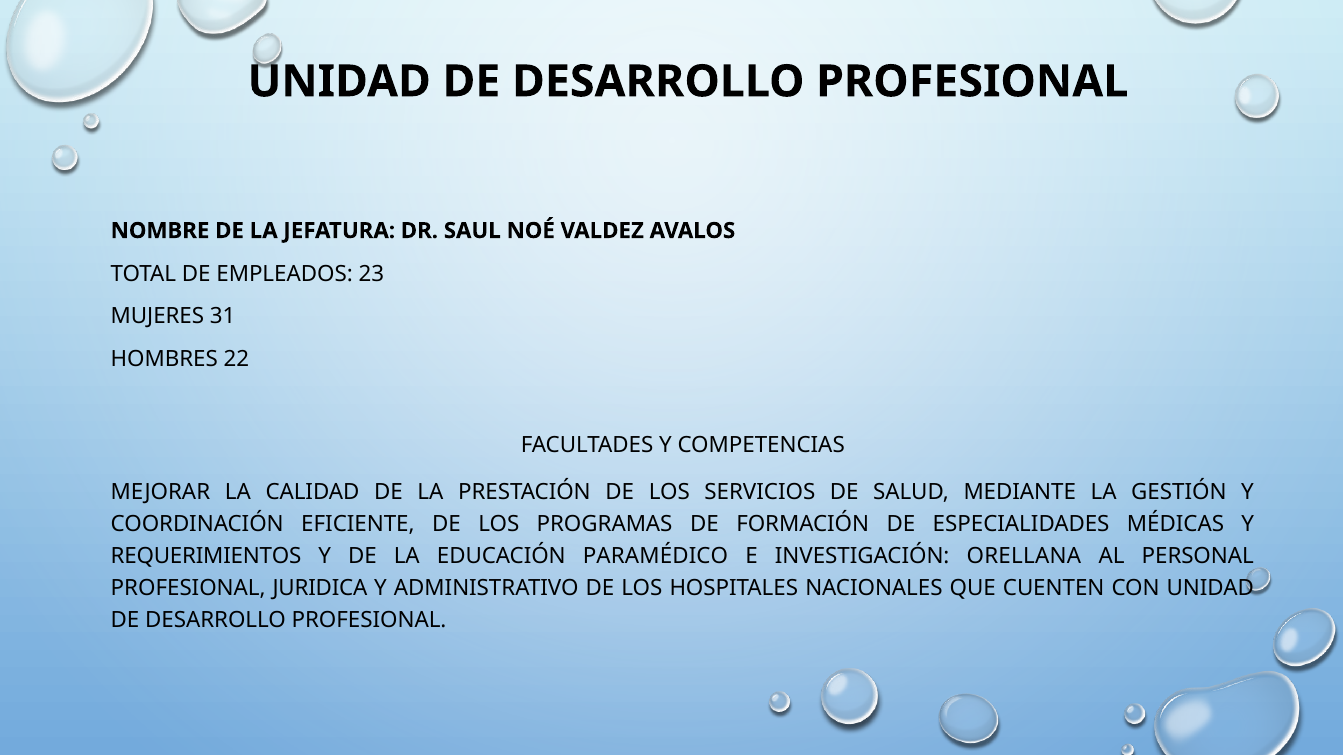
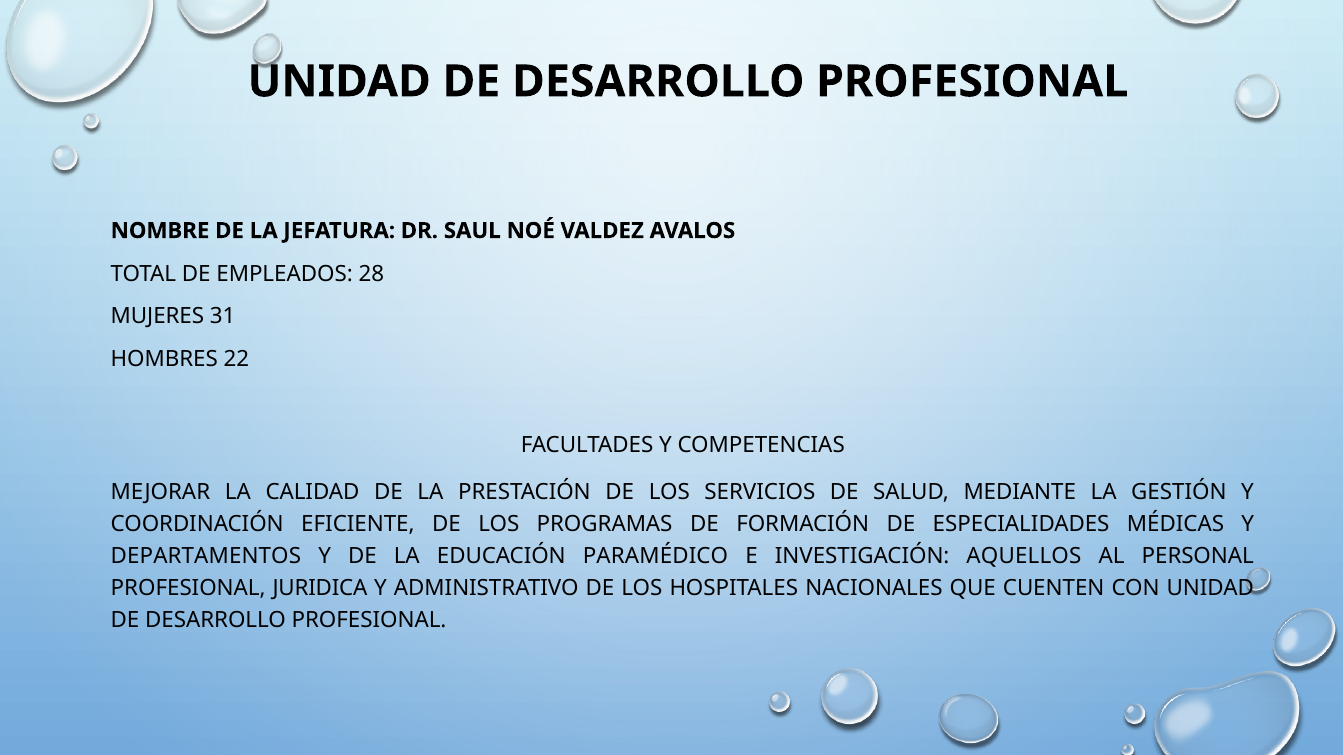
23: 23 -> 28 (371, 274)
REQUERIMIENTOS: REQUERIMIENTOS -> DEPARTAMENTOS (206, 556)
ORELLANA: ORELLANA -> AQUELLOS (1024, 556)
